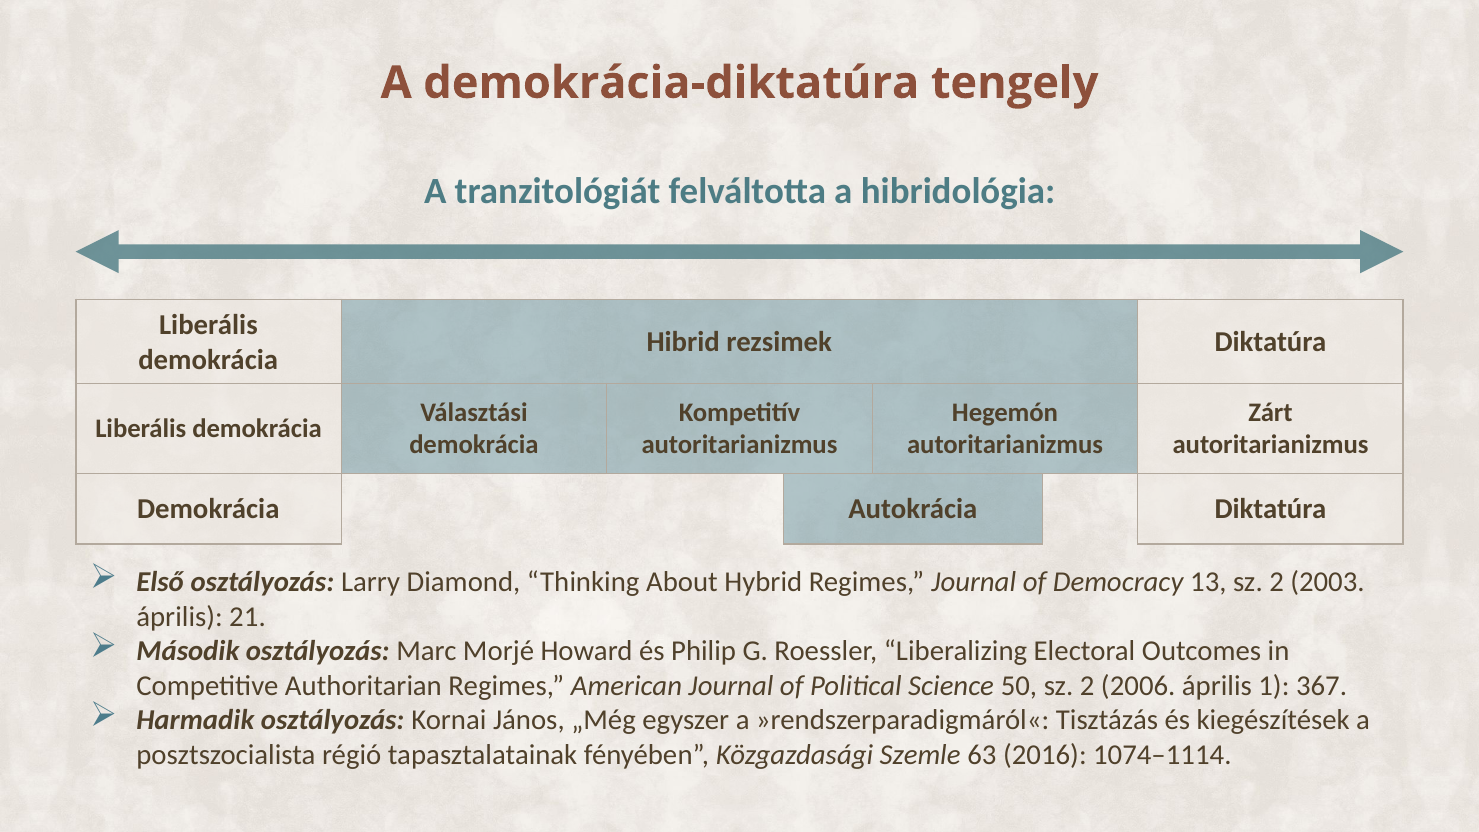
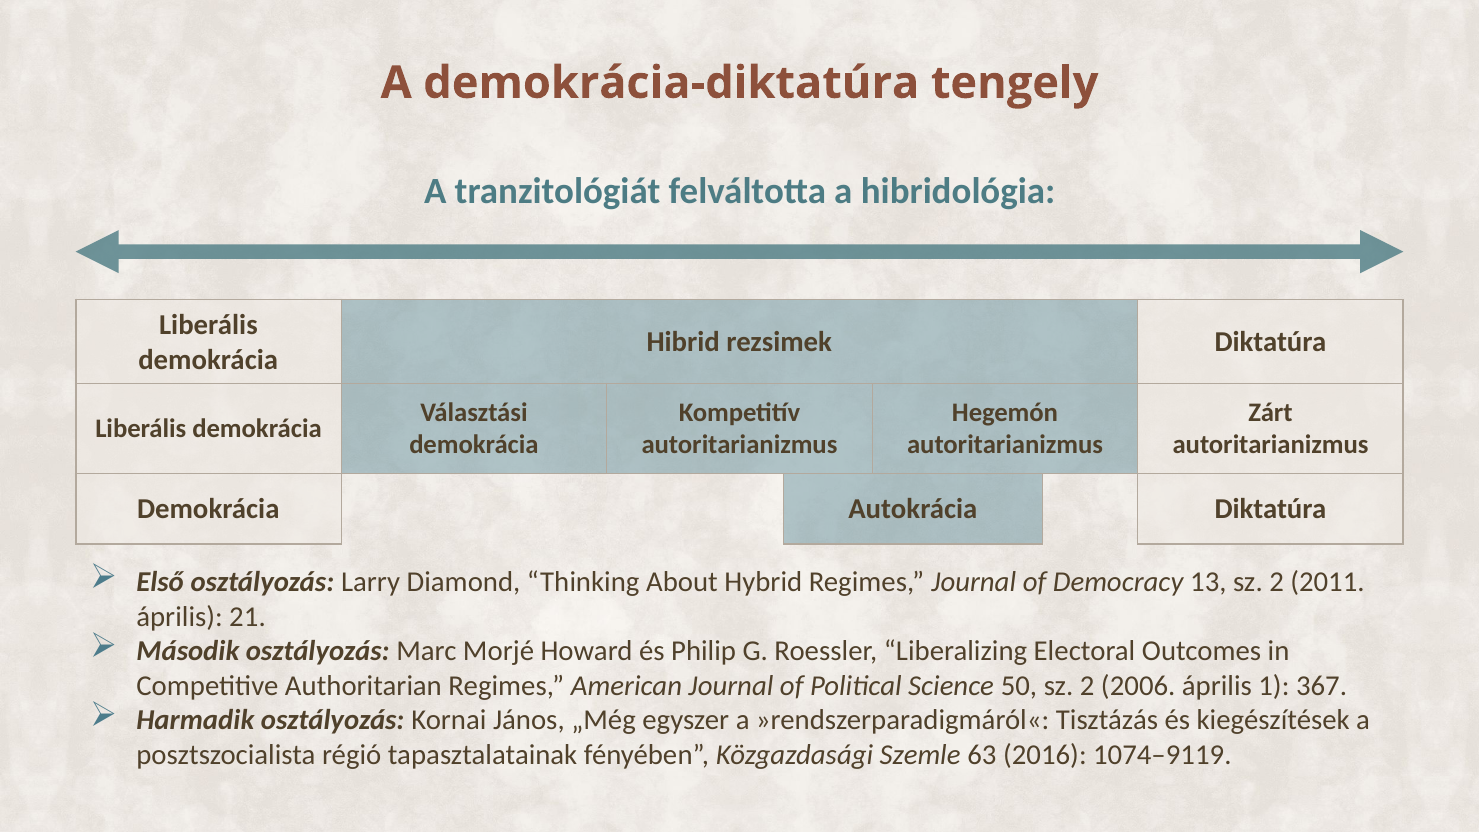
2003: 2003 -> 2011 (1327, 582)
1074–1114: 1074–1114 -> 1074–9119 (1162, 755)
